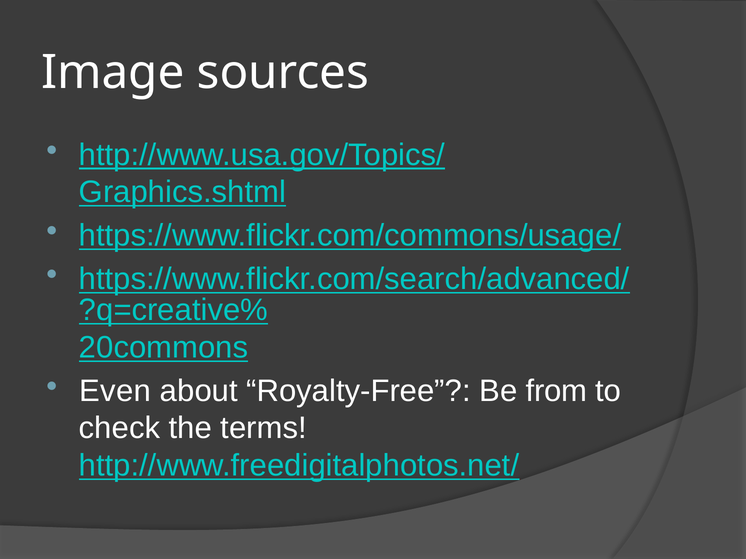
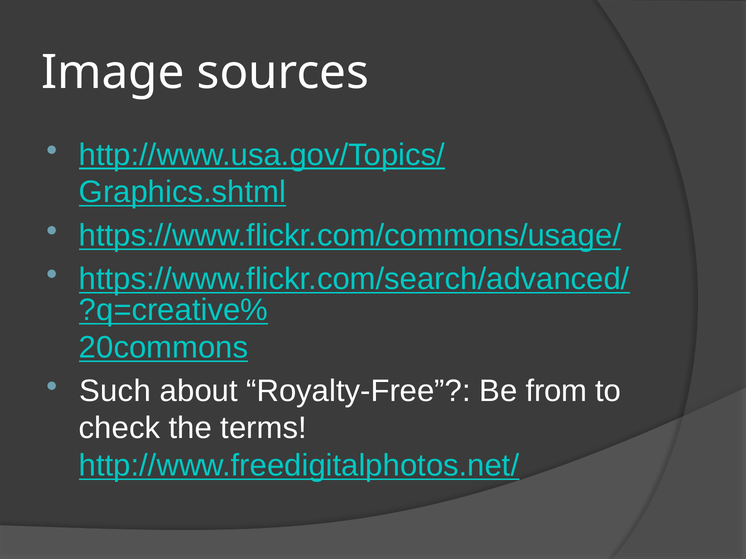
Even: Even -> Such (115, 391)
